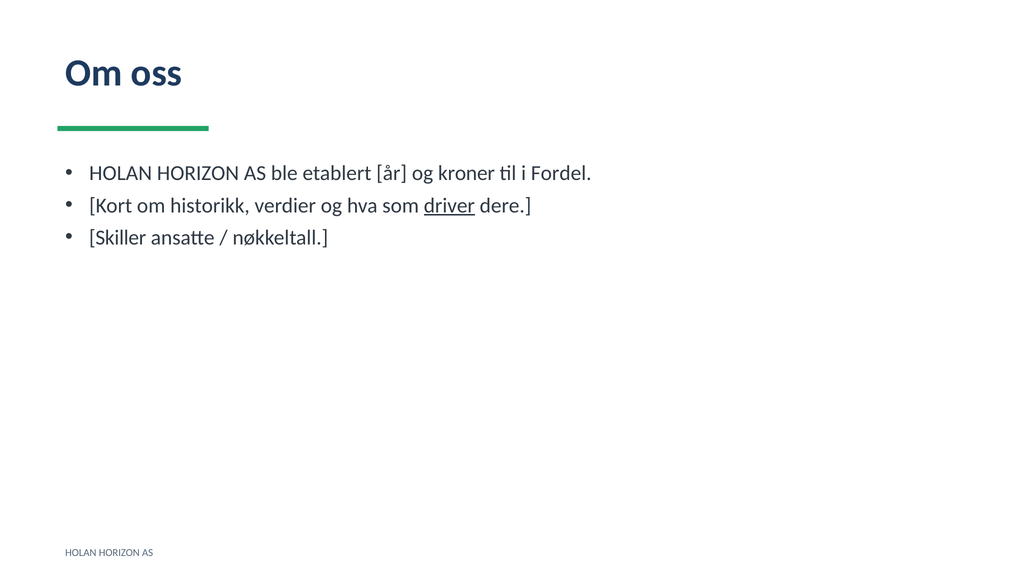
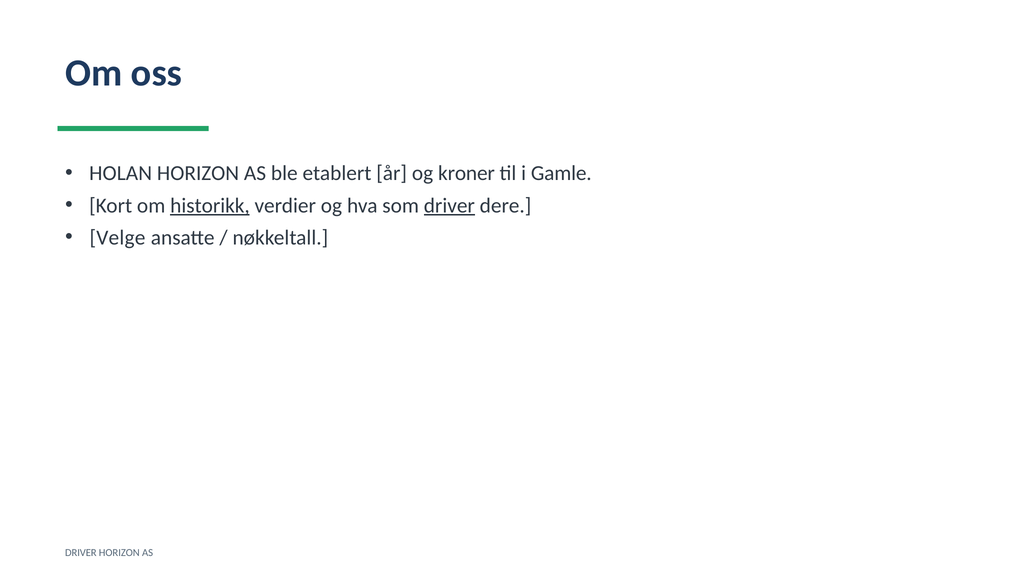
Fordel: Fordel -> Gamle (561, 173)
historikk underline: none -> present (210, 205)
Skiller: Skiller -> Velge (117, 237)
HOLAN: HOLAN -> DRIVER (81, 553)
